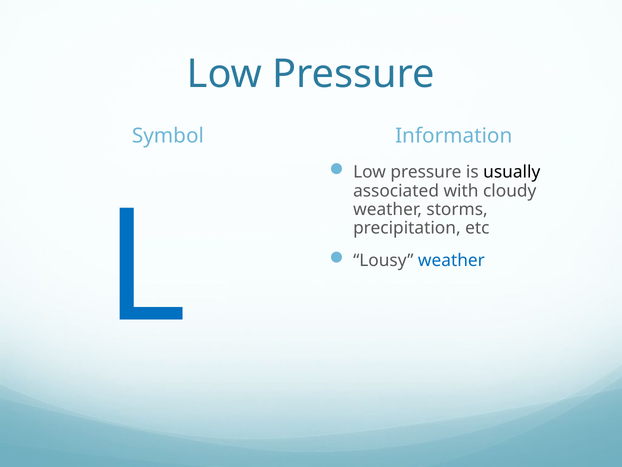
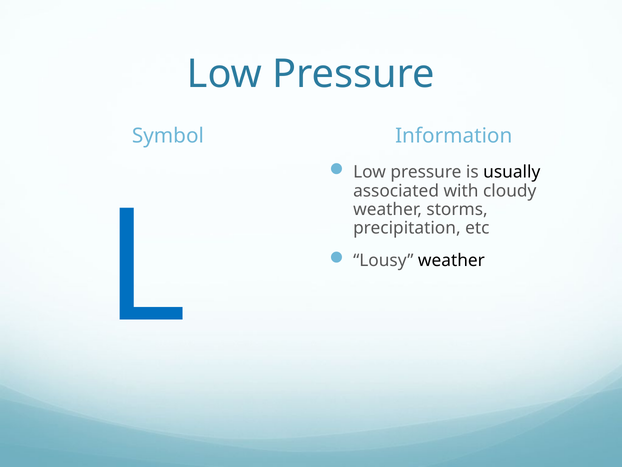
weather colour: blue -> black (451, 261)
